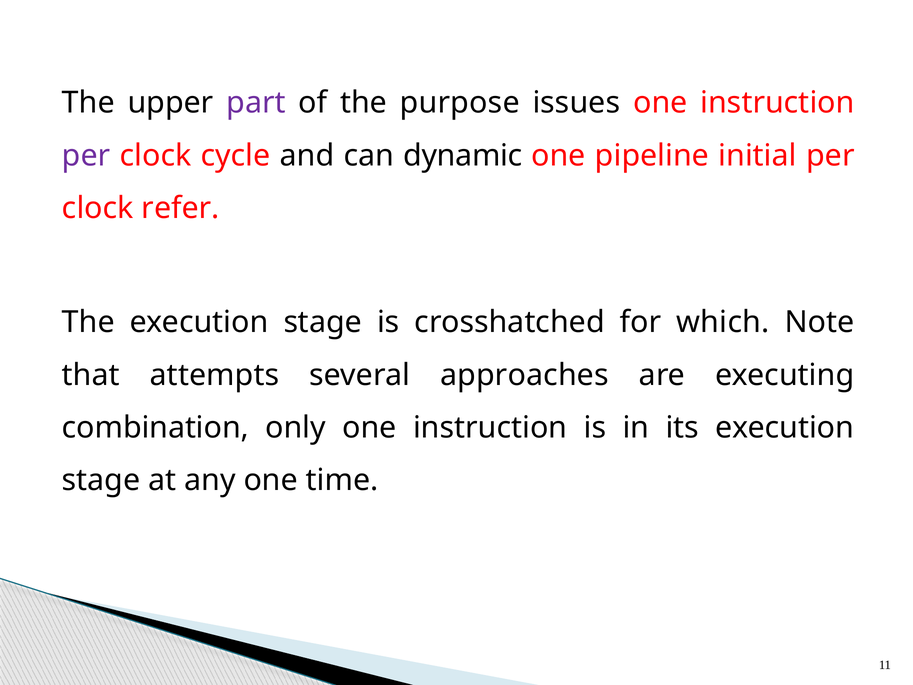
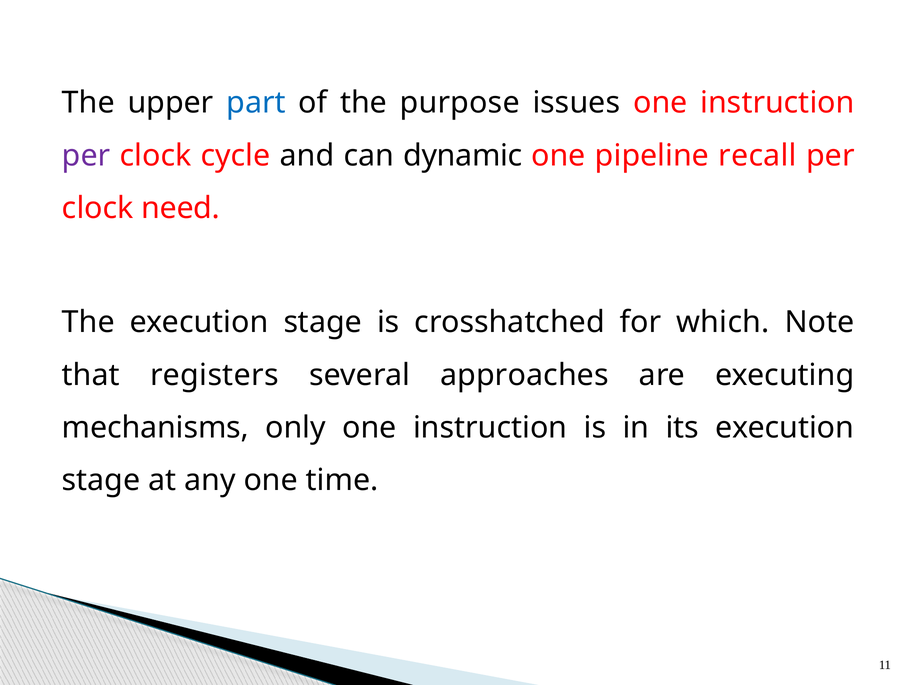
part colour: purple -> blue (256, 103)
initial: initial -> recall (757, 155)
refer: refer -> need (181, 208)
attempts: attempts -> registers (214, 375)
combination: combination -> mechanisms (155, 427)
